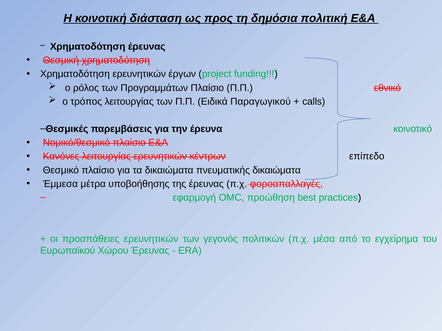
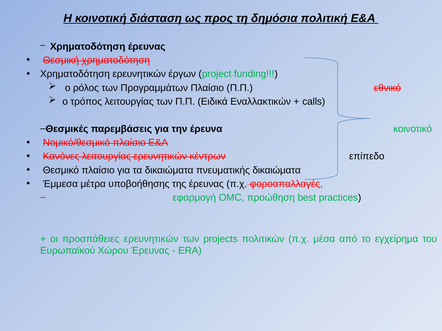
Παραγωγικού: Παραγωγικού -> Εναλλακτικών (261, 102)
γεγονός: γεγονός -> projects (221, 239)
